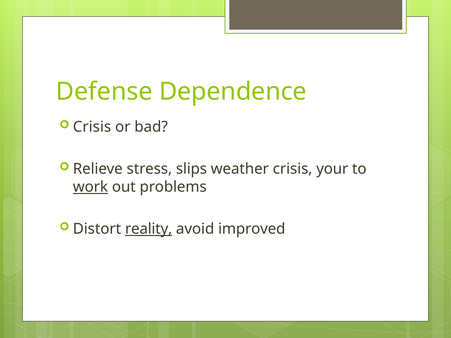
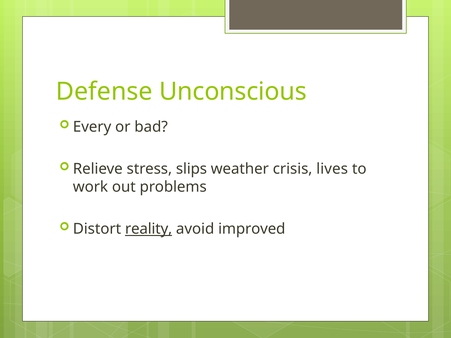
Dependence: Dependence -> Unconscious (233, 92)
Crisis: Crisis -> Every (92, 127)
your: your -> lives (332, 169)
work underline: present -> none (90, 187)
